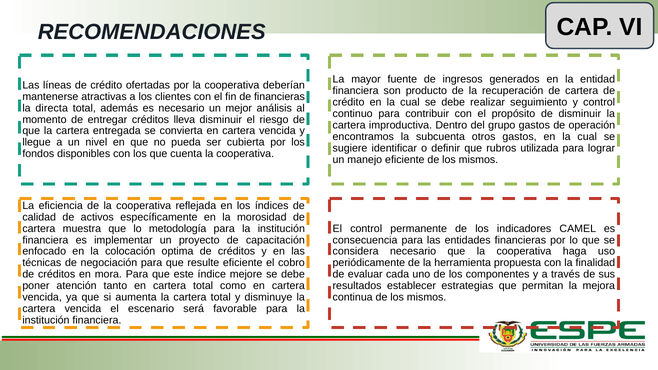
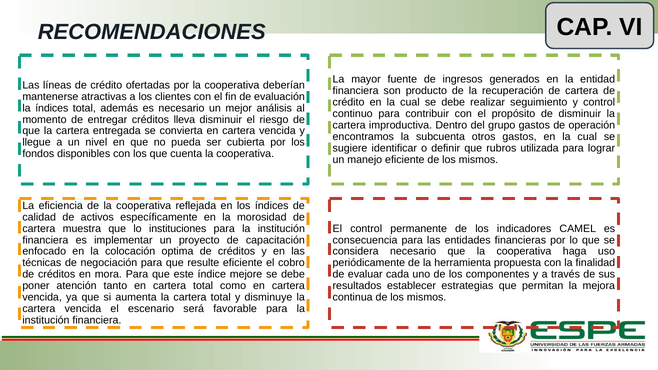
de financieras: financieras -> evaluación (279, 97)
la directa: directa -> índices (52, 108)
metodología: metodología -> instituciones (178, 229)
